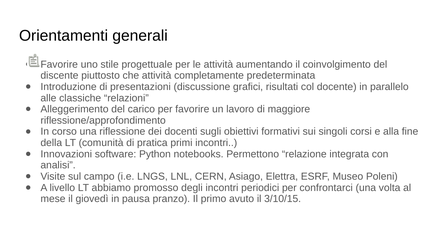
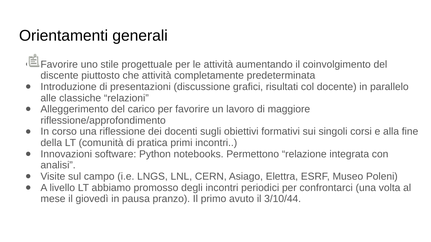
3/10/15: 3/10/15 -> 3/10/44 (283, 199)
